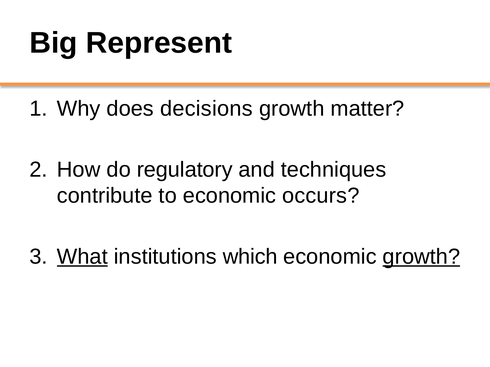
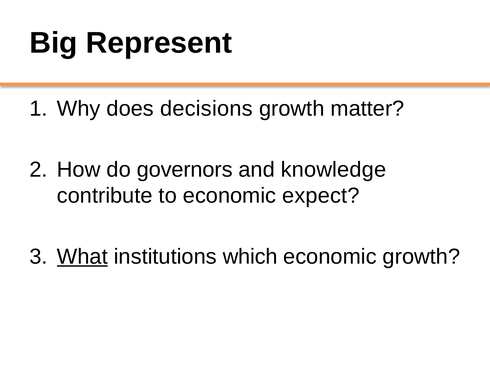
regulatory: regulatory -> governors (185, 170)
techniques: techniques -> knowledge (334, 170)
occurs: occurs -> expect (321, 196)
growth underline: present -> none (421, 257)
